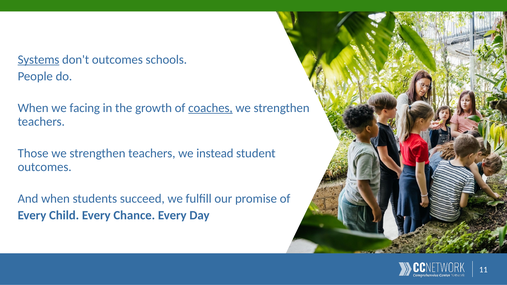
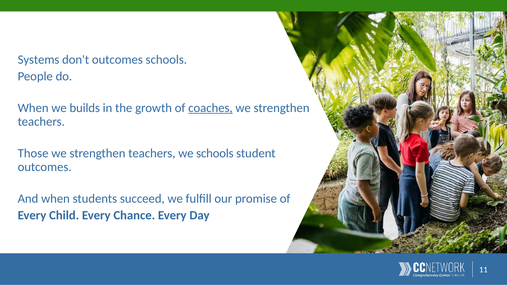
Systems underline: present -> none (39, 60)
facing: facing -> builds (85, 108)
we instead: instead -> schools (215, 153)
